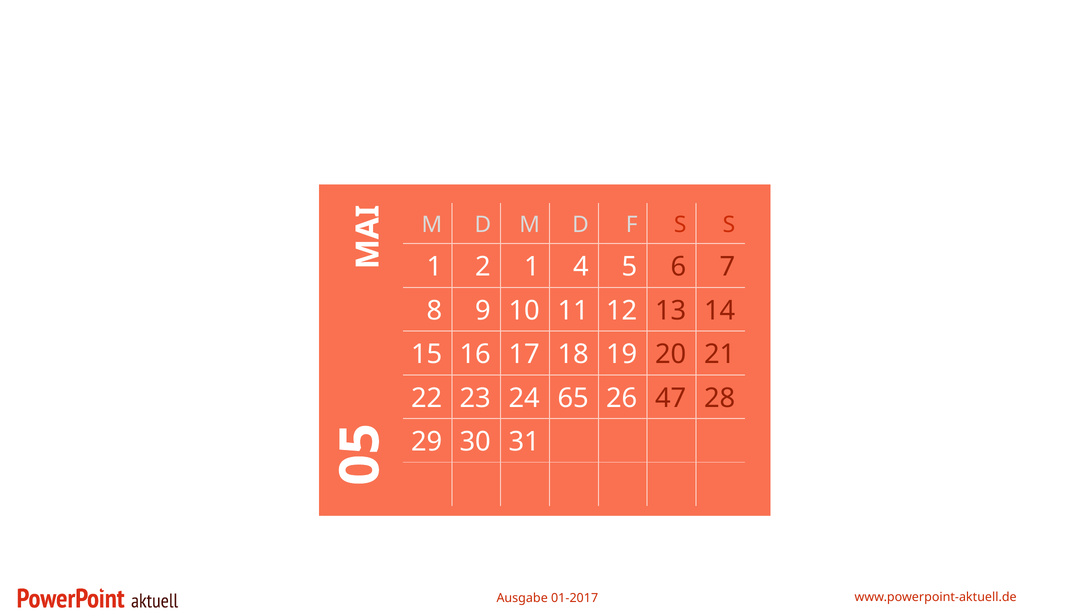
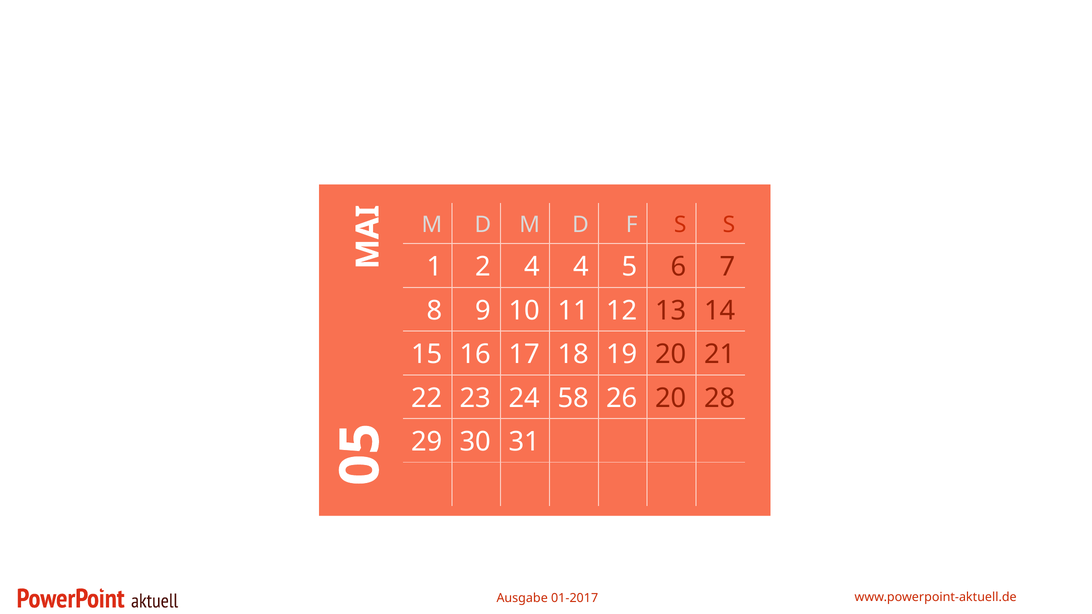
2 1: 1 -> 4 (532, 267)
65: 65 -> 58 (573, 398)
26 47: 47 -> 20 (671, 398)
